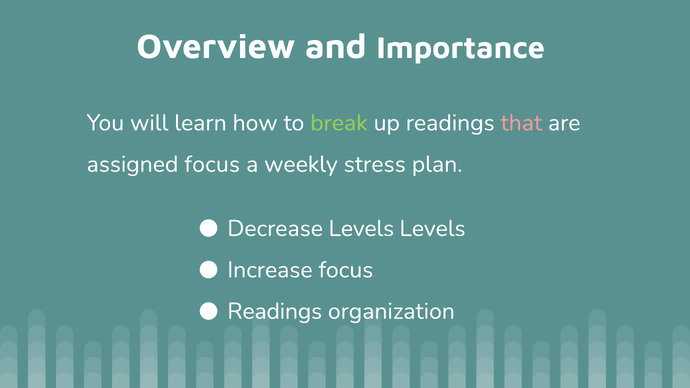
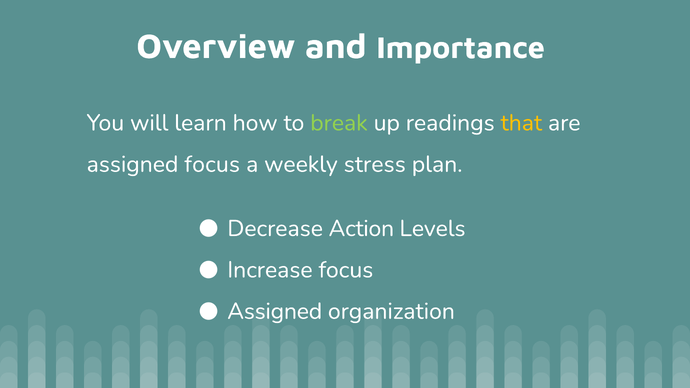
that colour: pink -> yellow (521, 123)
Decrease Levels: Levels -> Action (361, 229)
Readings: Readings -> Assigned (275, 311)
